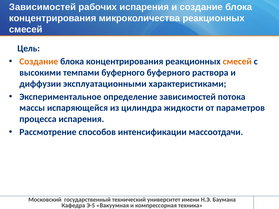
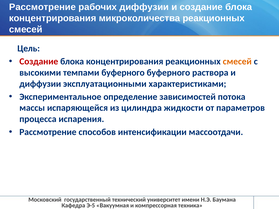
Зависимостей: Зависимостей -> Рассмотрение (43, 7)
рабочих испарения: испарения -> диффузии (144, 7)
Создание colour: orange -> red (39, 62)
